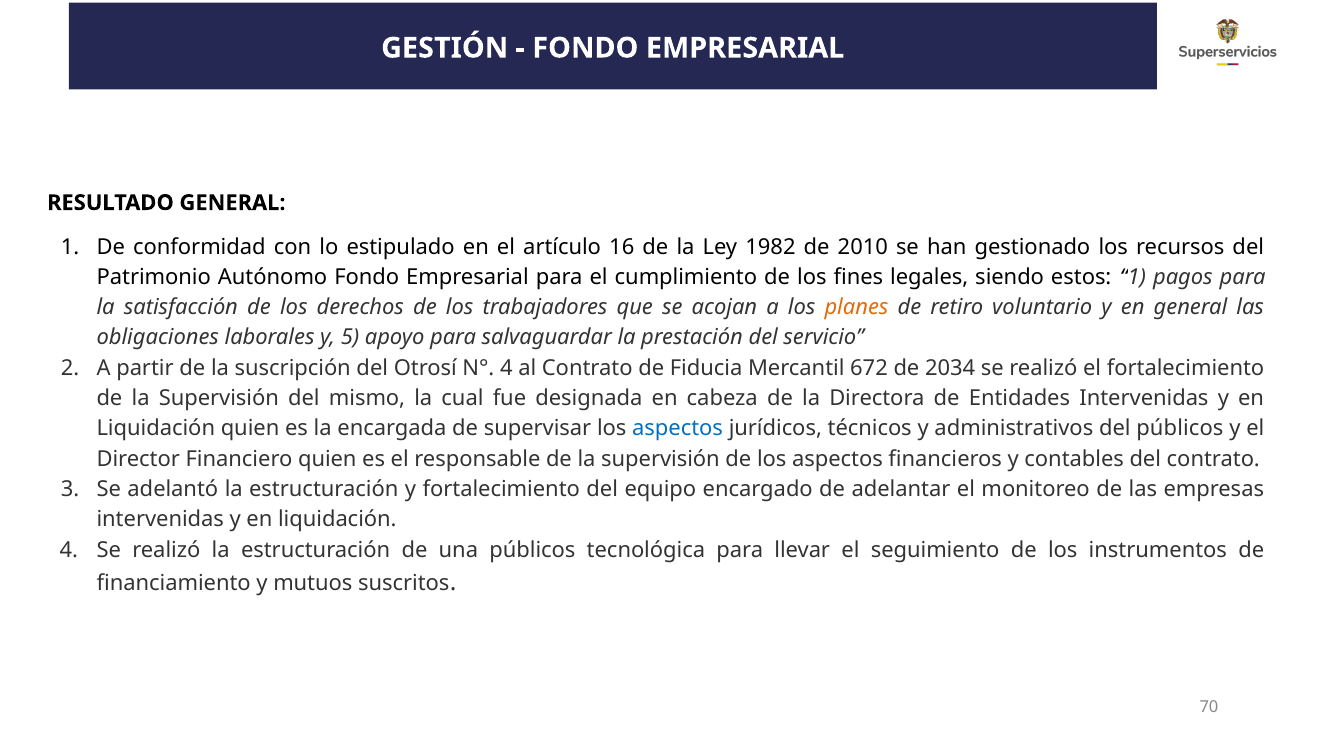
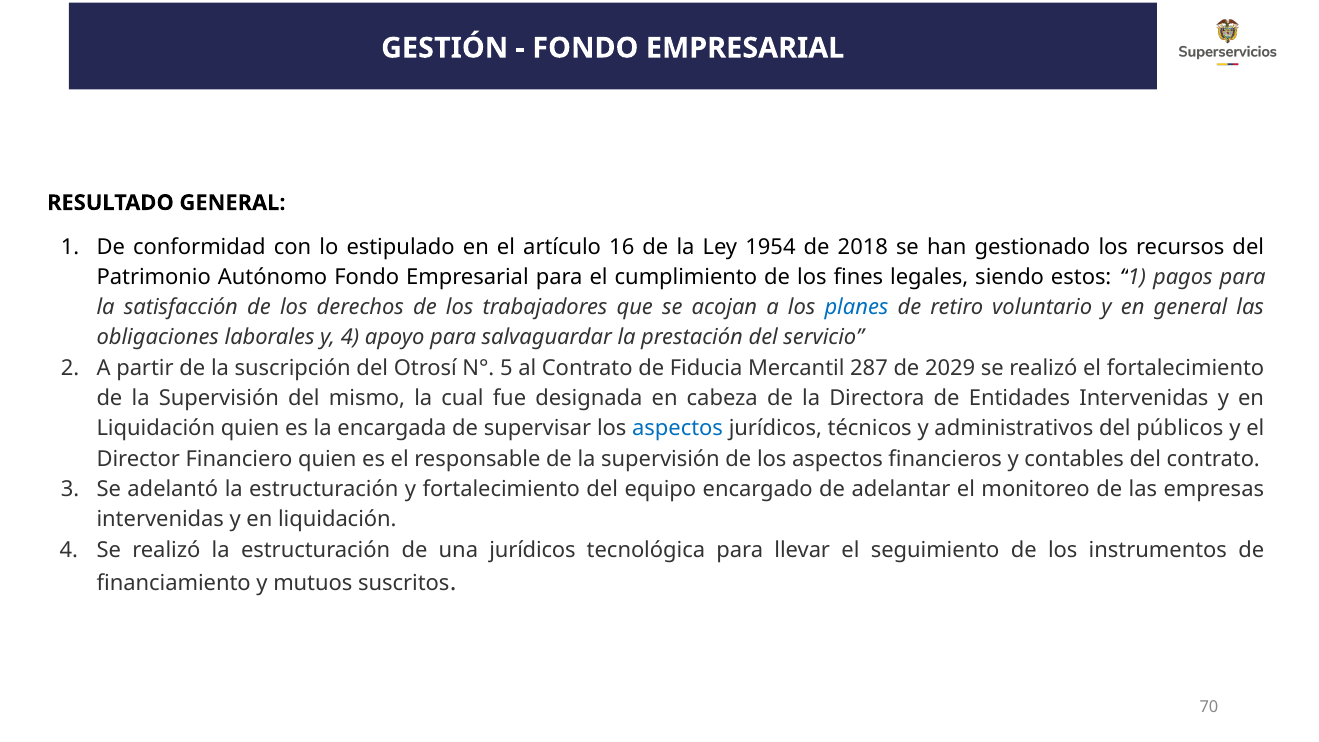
1982: 1982 -> 1954 (771, 247)
2010: 2010 -> 2018 (863, 247)
planes colour: orange -> blue (856, 307)
y 5: 5 -> 4 (350, 338)
N° 4: 4 -> 5 (506, 368)
672: 672 -> 287 (869, 368)
2034: 2034 -> 2029 (950, 368)
una públicos: públicos -> jurídicos (533, 550)
